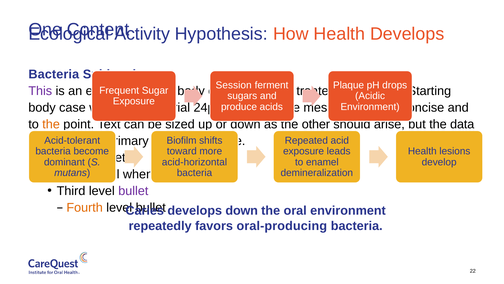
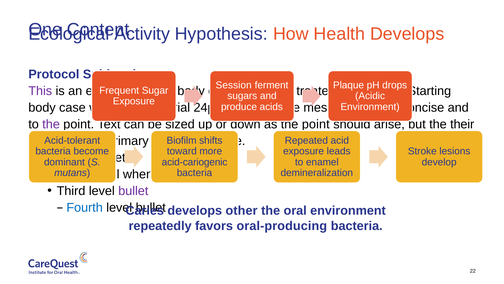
Bacteria: Bacteria -> Protocol (54, 74)
the colour: orange -> purple (51, 124)
other: other -> point (316, 124)
data: data -> their (462, 124)
Health: Health -> Stroke (422, 151)
acid-horizontal: acid-horizontal -> acid-cariogenic (195, 162)
Fourth colour: orange -> blue (85, 207)
develops down: down -> other (242, 210)
